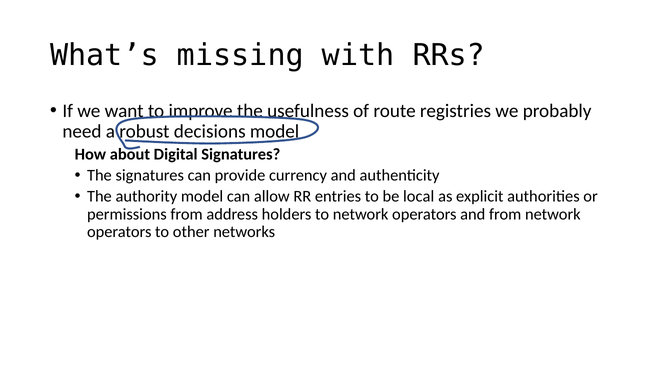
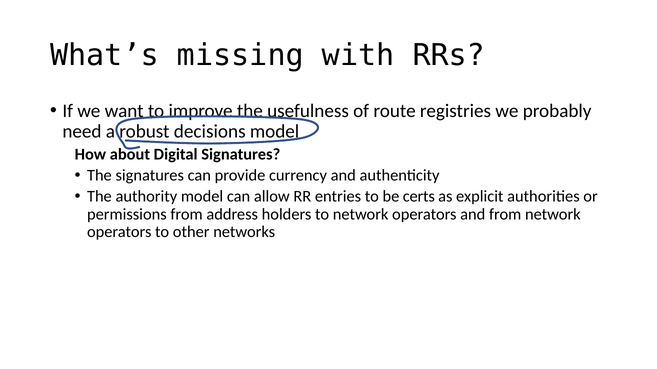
local: local -> certs (419, 197)
